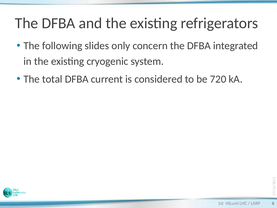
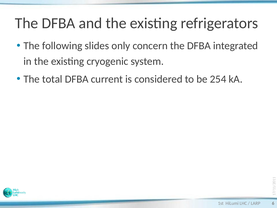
720: 720 -> 254 (218, 79)
